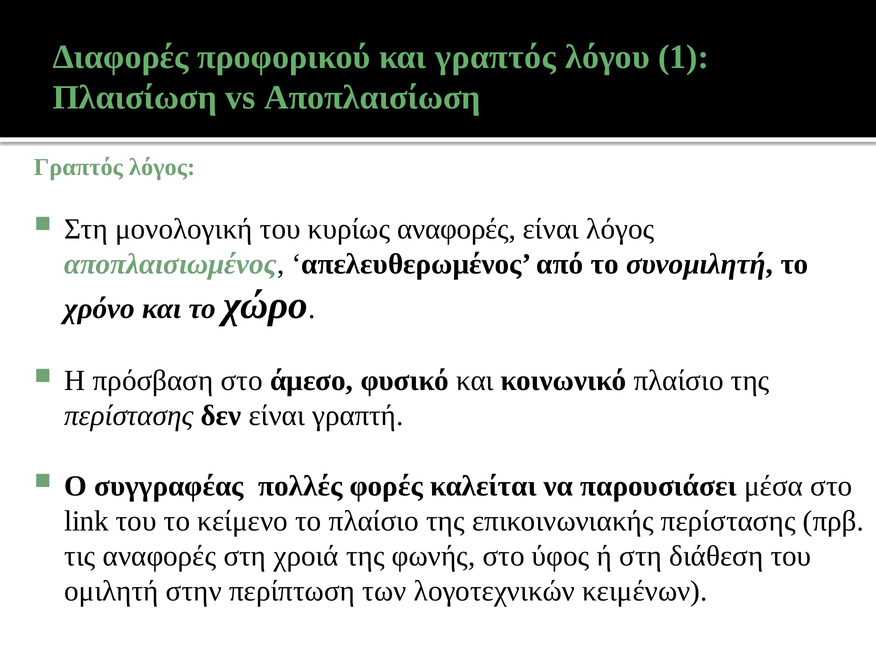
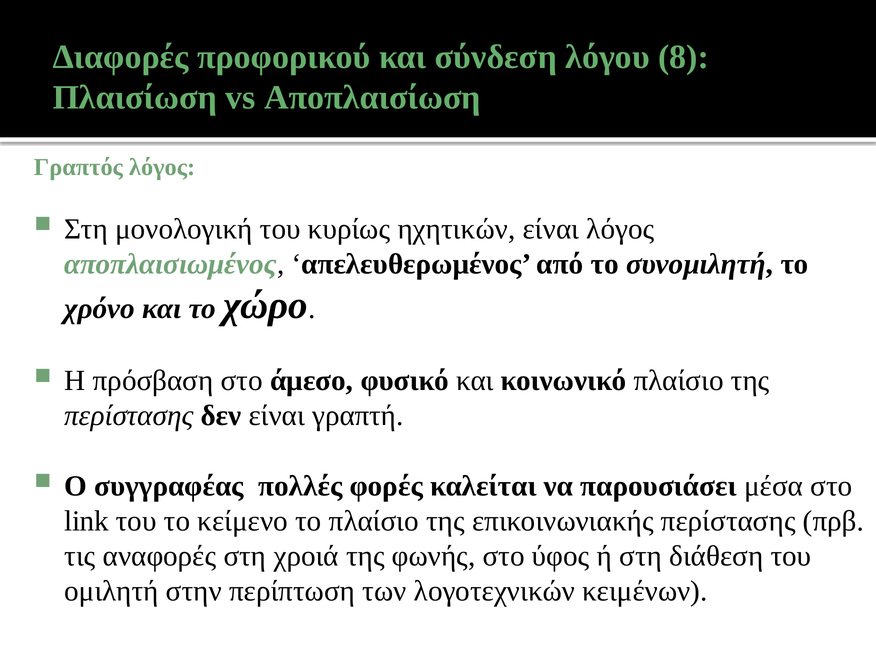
και γραπτός: γραπτός -> σύνδεση (496, 57)
1: 1 -> 8 (684, 57)
κυρίως αναφορές: αναφορές -> ηχητικών (456, 229)
